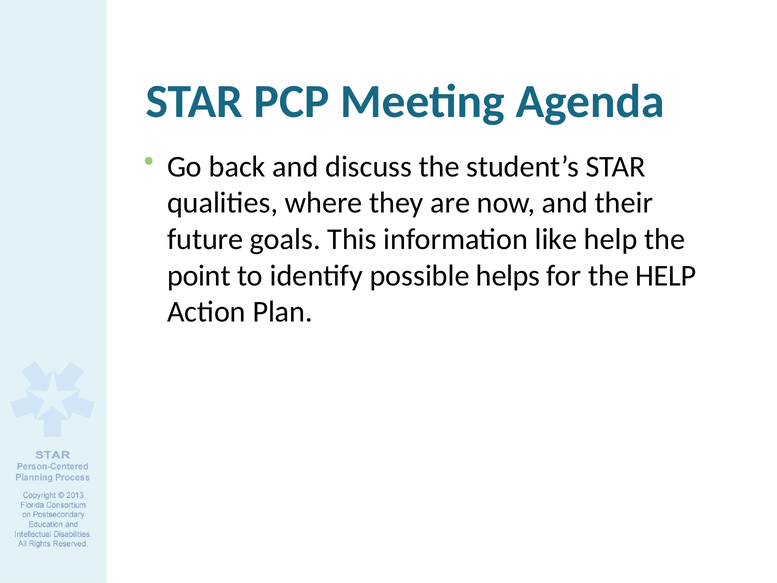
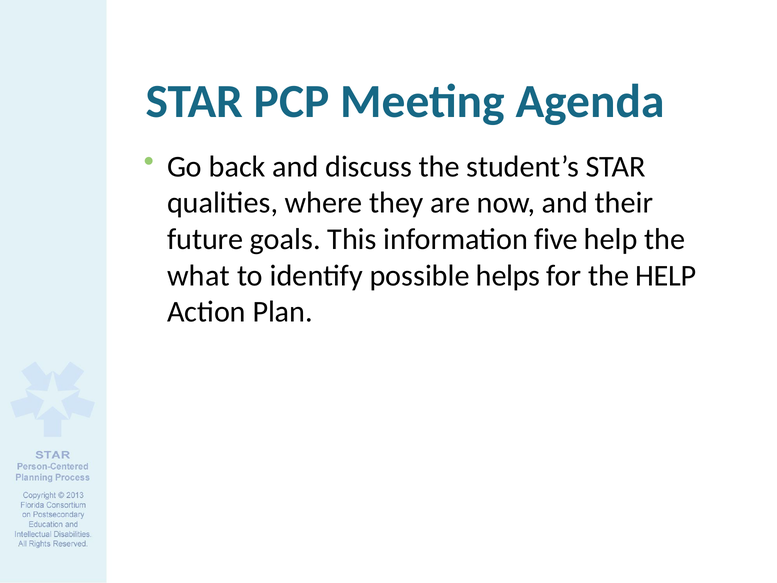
like: like -> five (556, 239)
point: point -> what (199, 275)
